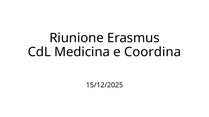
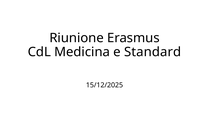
Coordina: Coordina -> Standard (153, 52)
